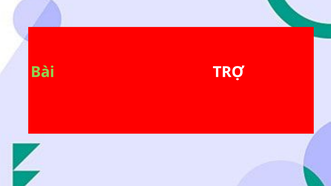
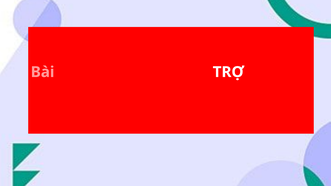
Bài colour: light green -> pink (43, 72)
